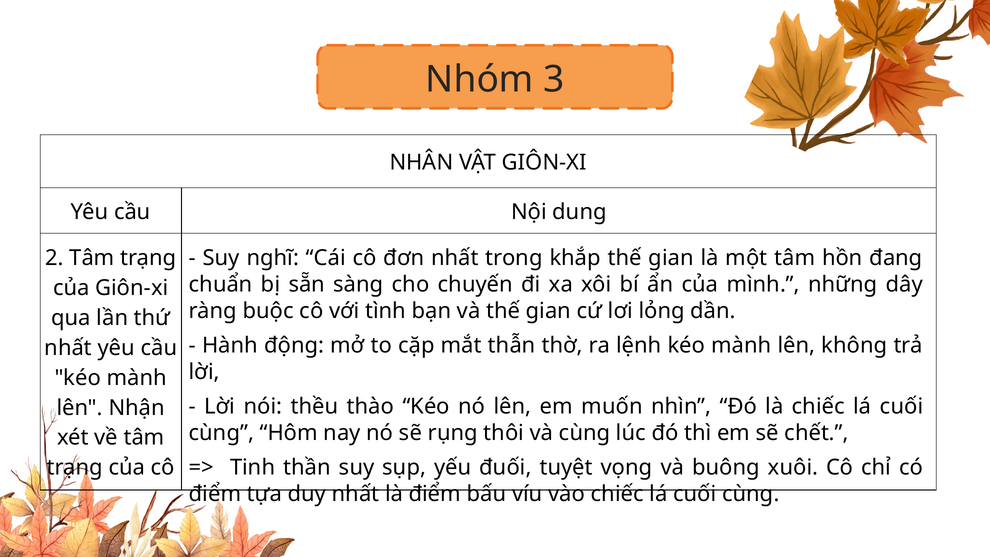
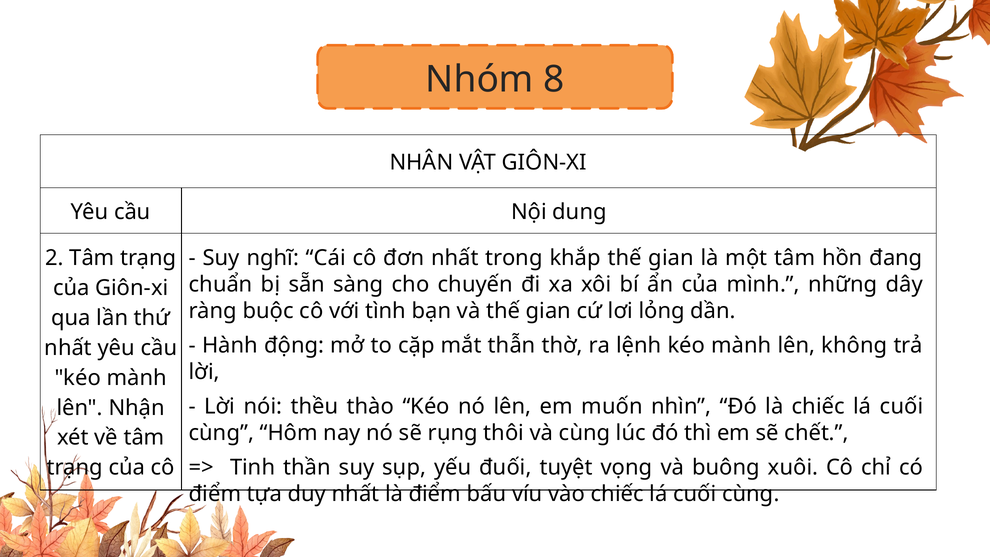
3: 3 -> 8 (554, 79)
